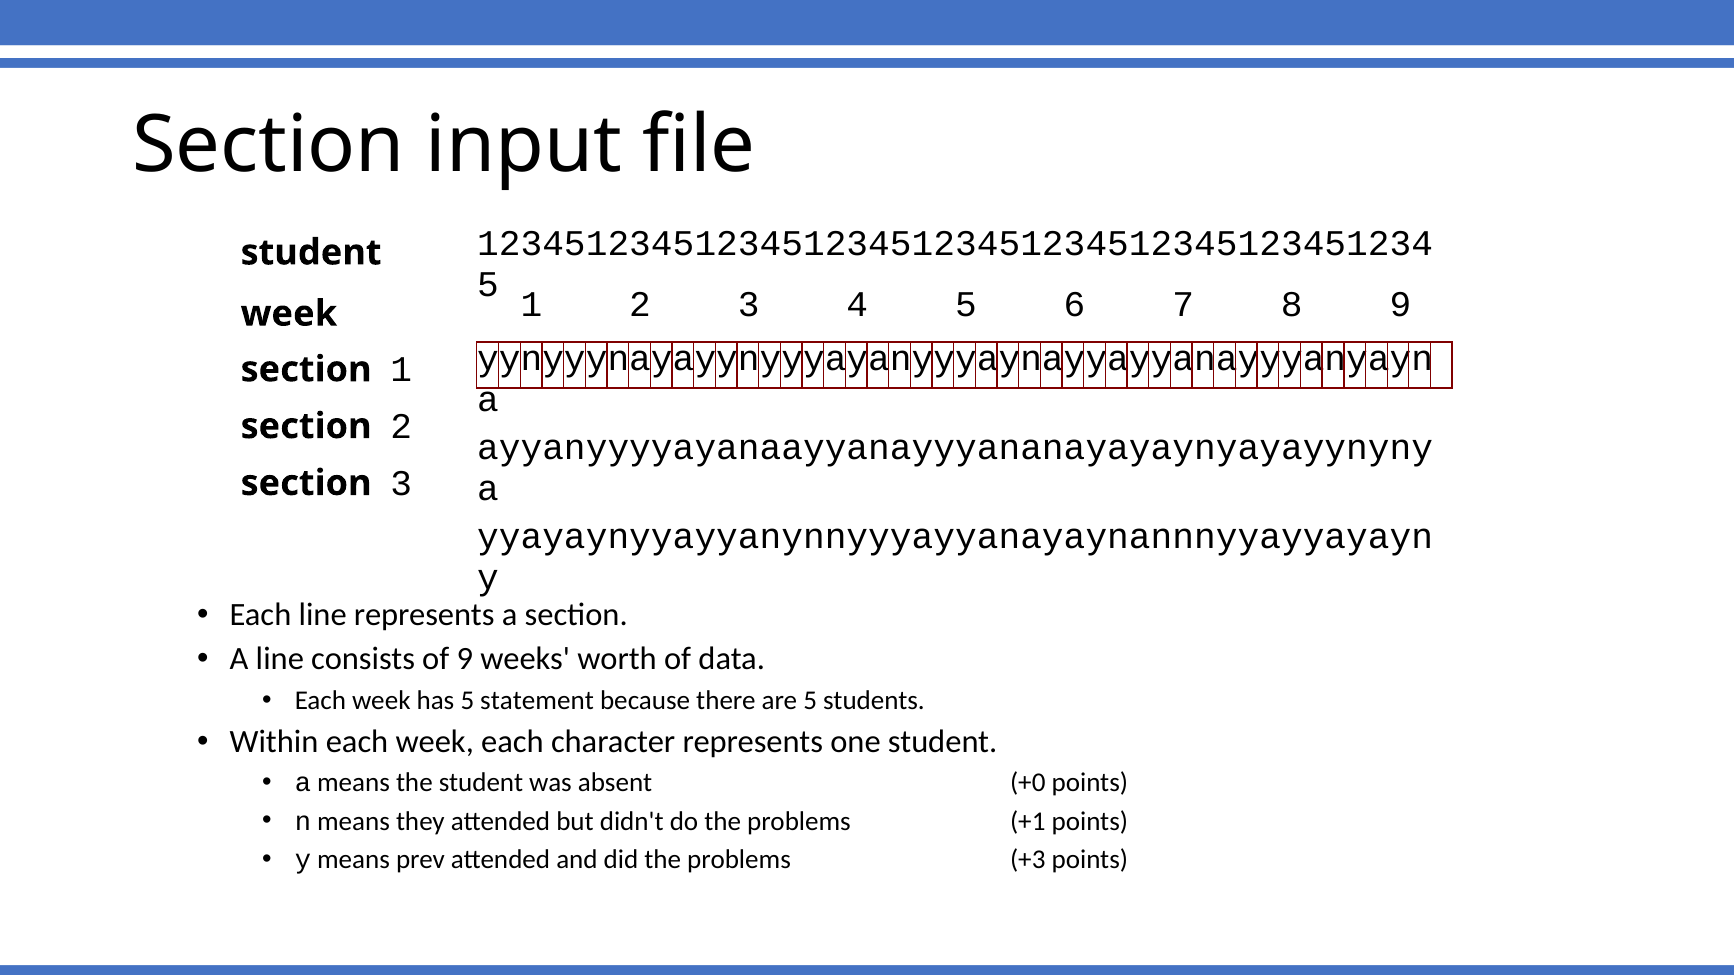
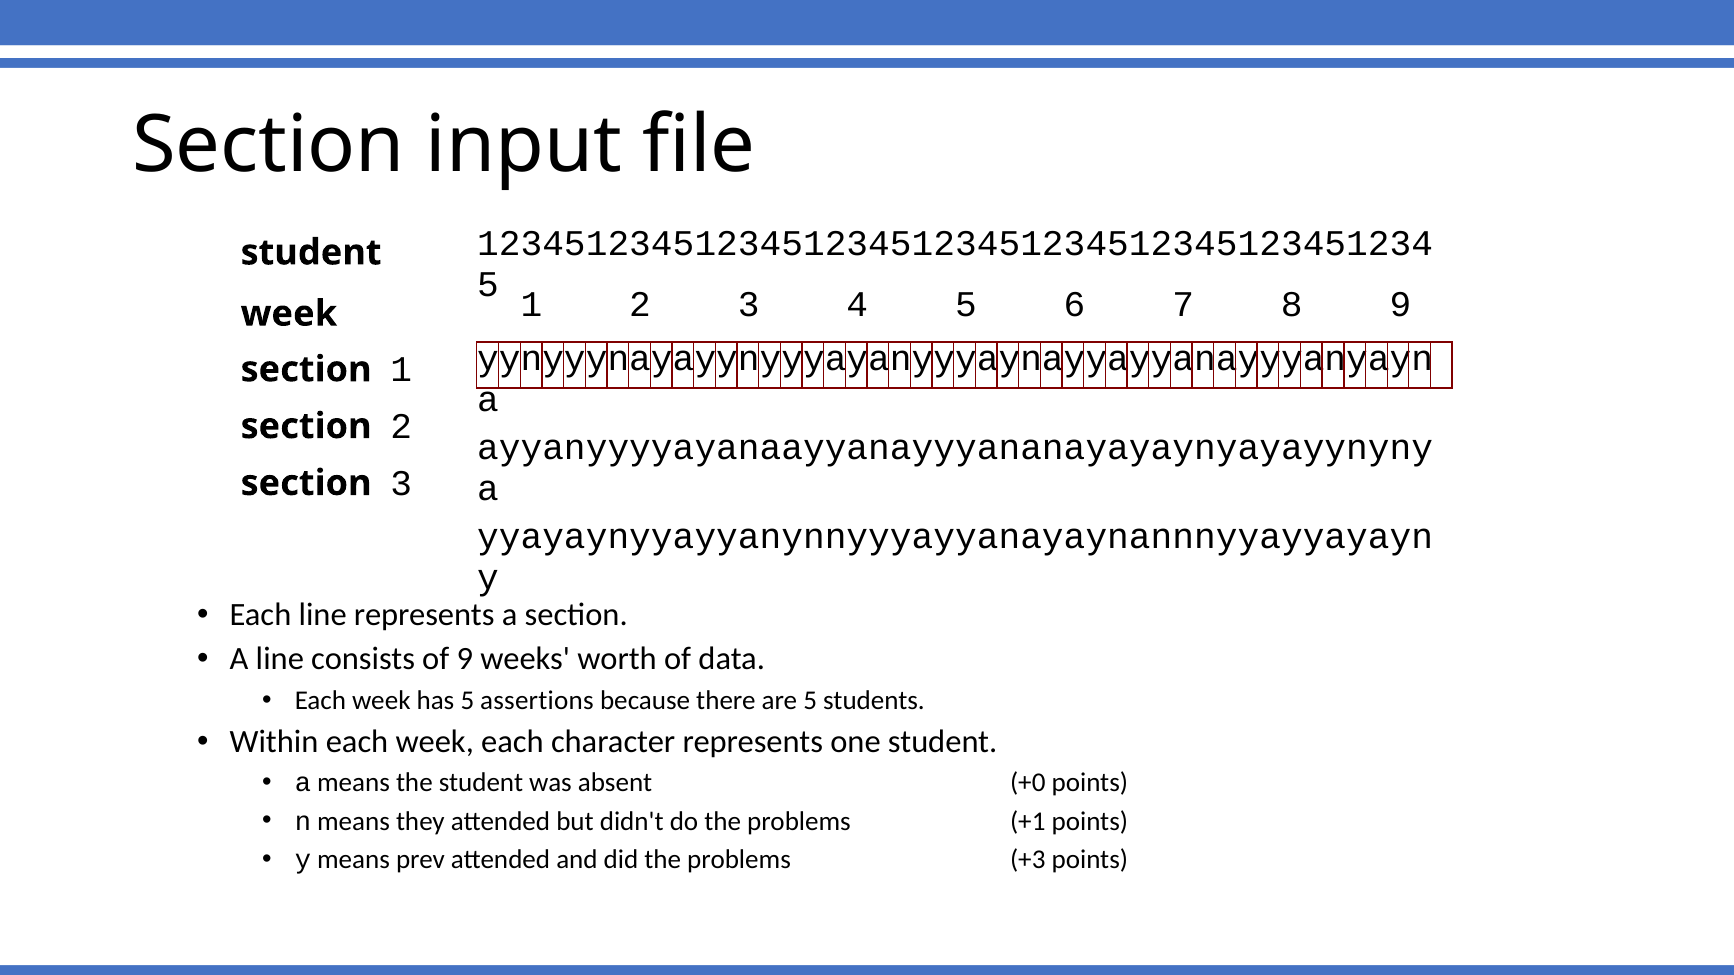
statement: statement -> assertions (537, 701)
